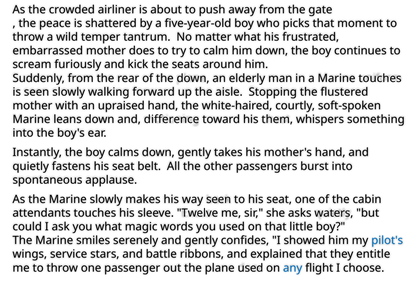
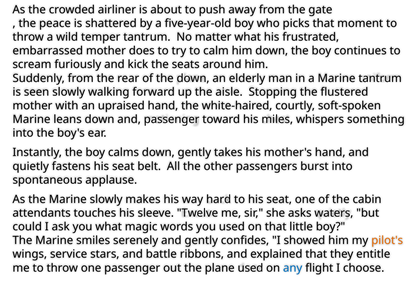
Marine touches: touches -> tantrum (380, 78)
and difference: difference -> passenger (172, 119)
them: them -> miles (277, 119)
way seen: seen -> hard (219, 199)
pilot's colour: blue -> orange (387, 240)
